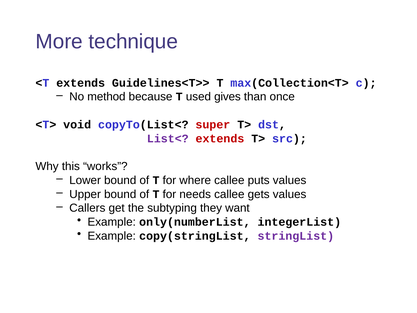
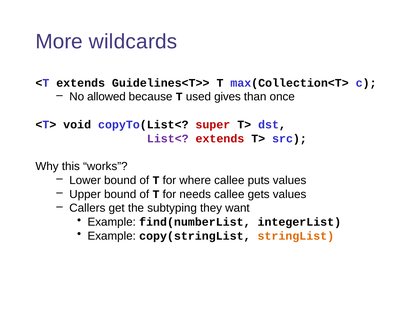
technique: technique -> wildcards (133, 41)
method: method -> allowed (106, 97)
only(numberList: only(numberList -> find(numberList (195, 222)
stringList colour: purple -> orange (296, 236)
